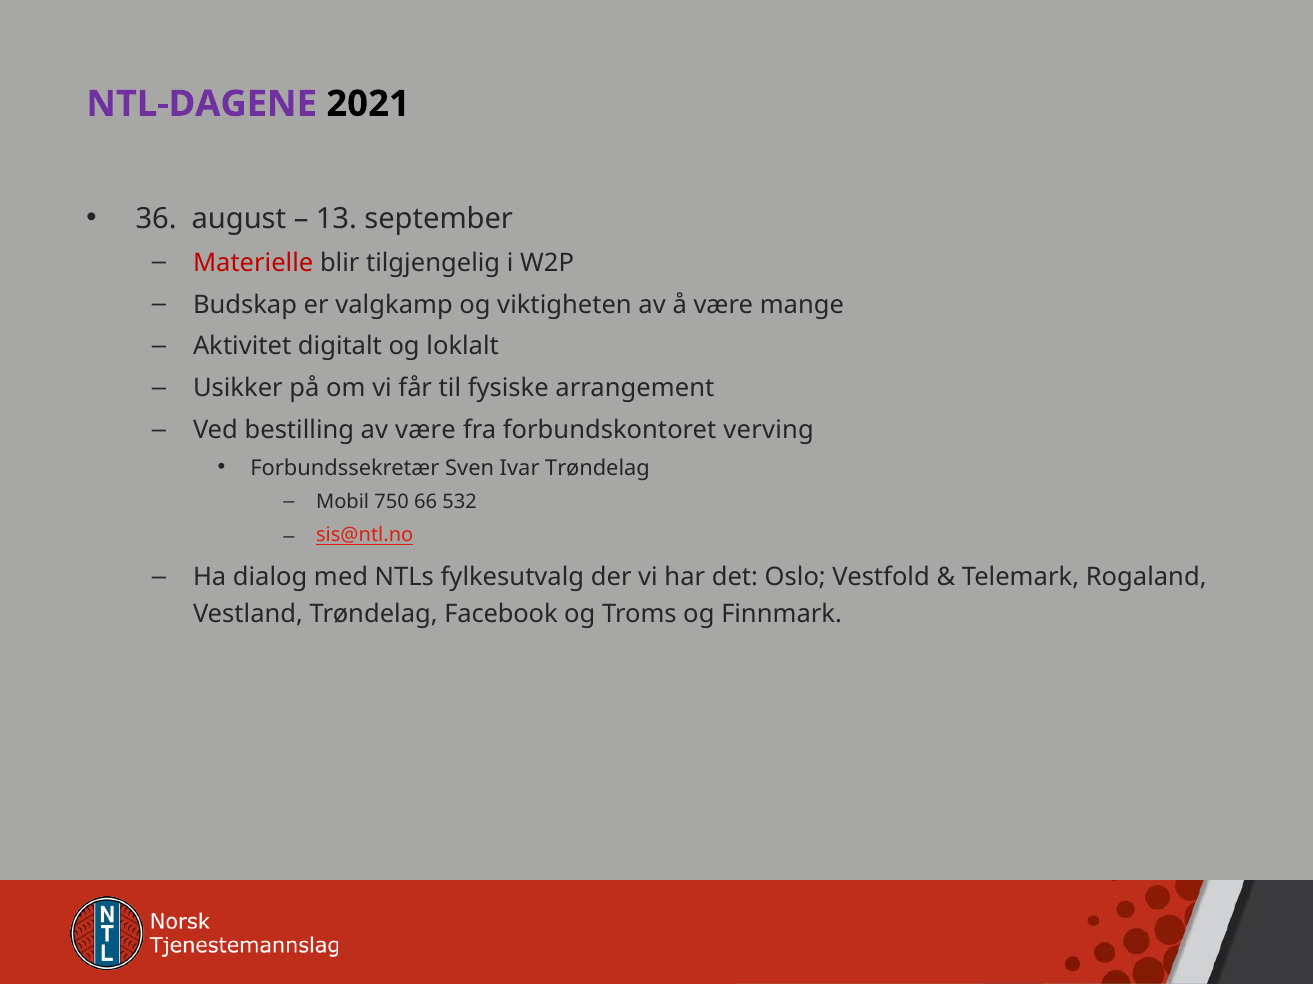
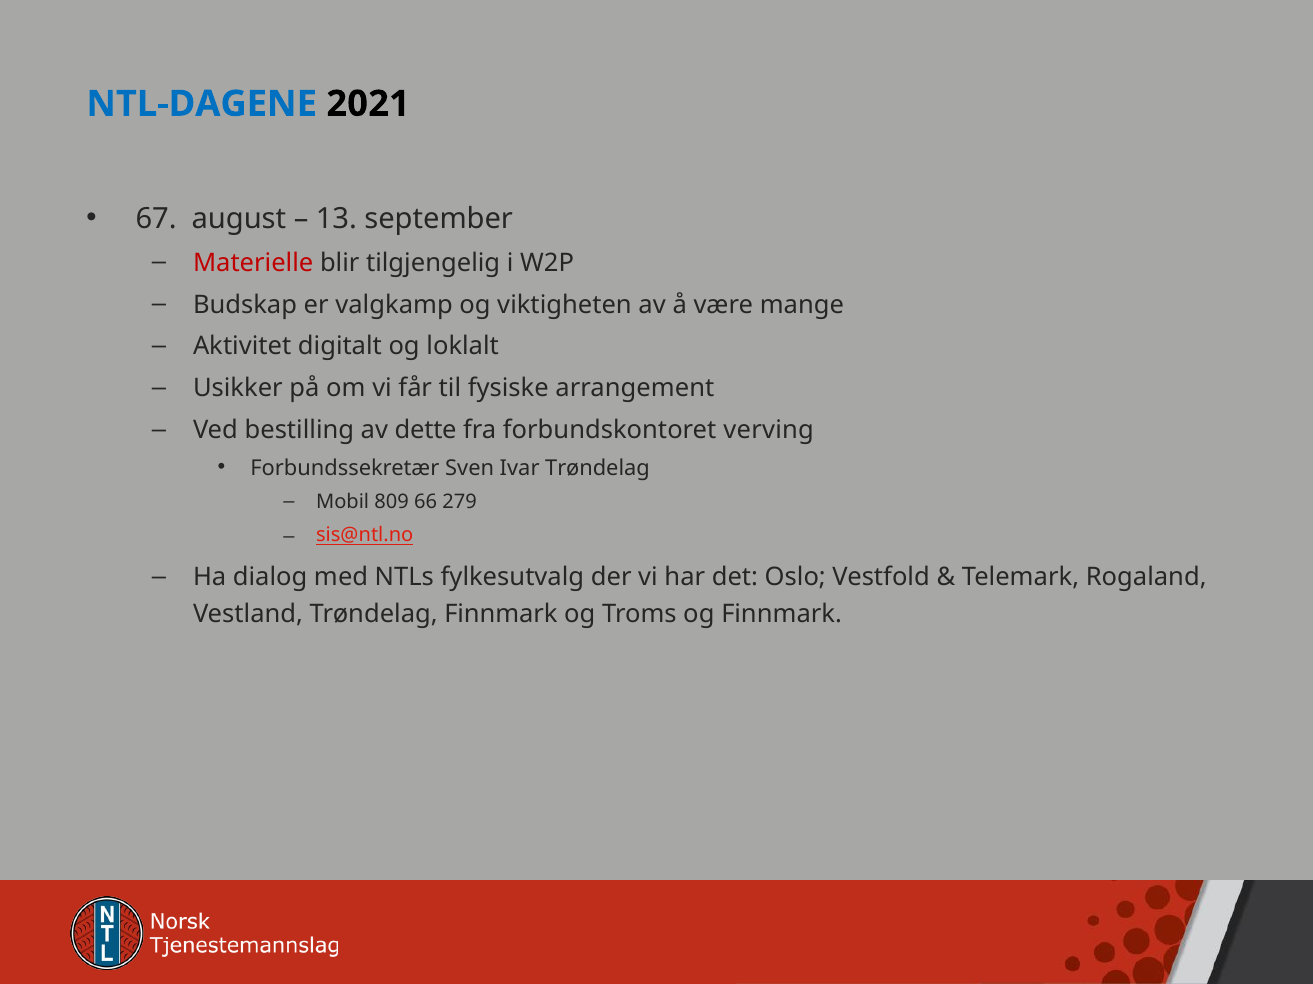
NTL-DAGENE colour: purple -> blue (202, 104)
36: 36 -> 67 (156, 219)
av være: være -> dette (426, 430)
750: 750 -> 809 (392, 502)
532: 532 -> 279 (460, 502)
Trøndelag Facebook: Facebook -> Finnmark (501, 615)
